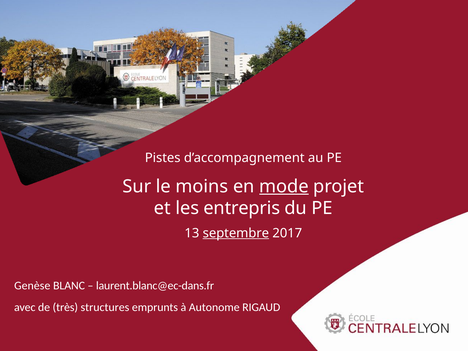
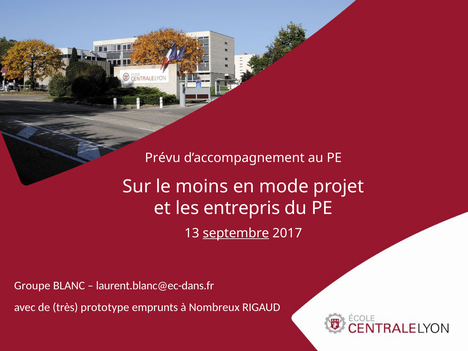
Pistes: Pistes -> Prévu (163, 158)
mode underline: present -> none (284, 186)
Genèse: Genèse -> Groupe (32, 286)
structures: structures -> prototype (105, 307)
Autonome: Autonome -> Nombreux (214, 307)
